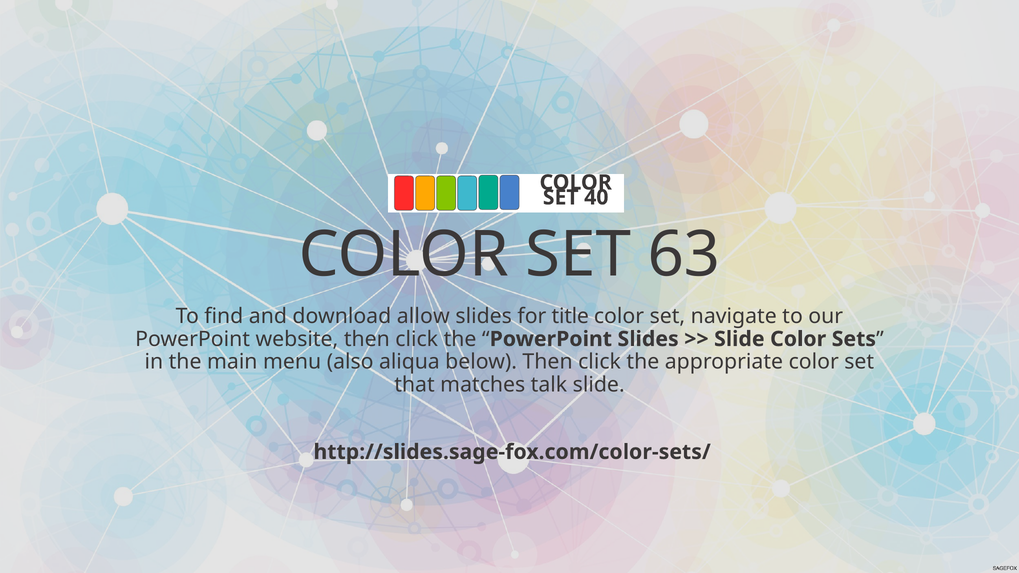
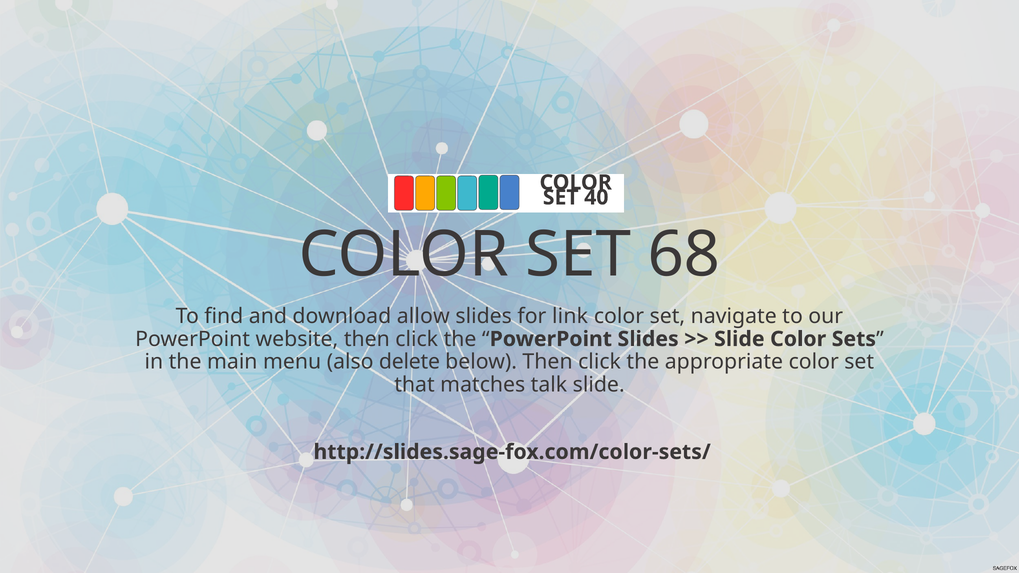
63: 63 -> 68 (684, 255)
title: title -> link (570, 316)
aliqua: aliqua -> delete (410, 362)
